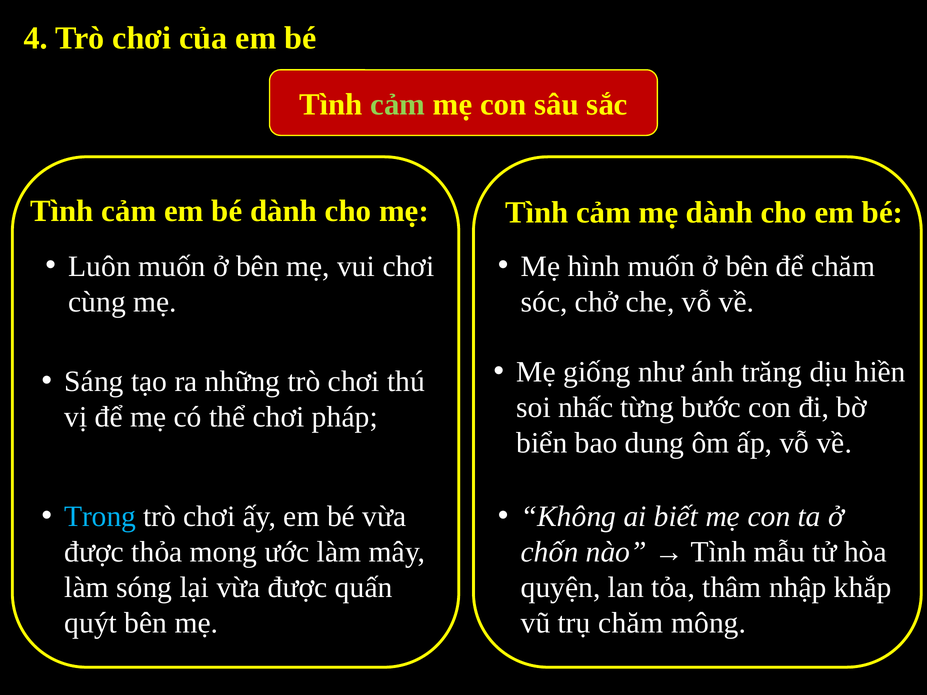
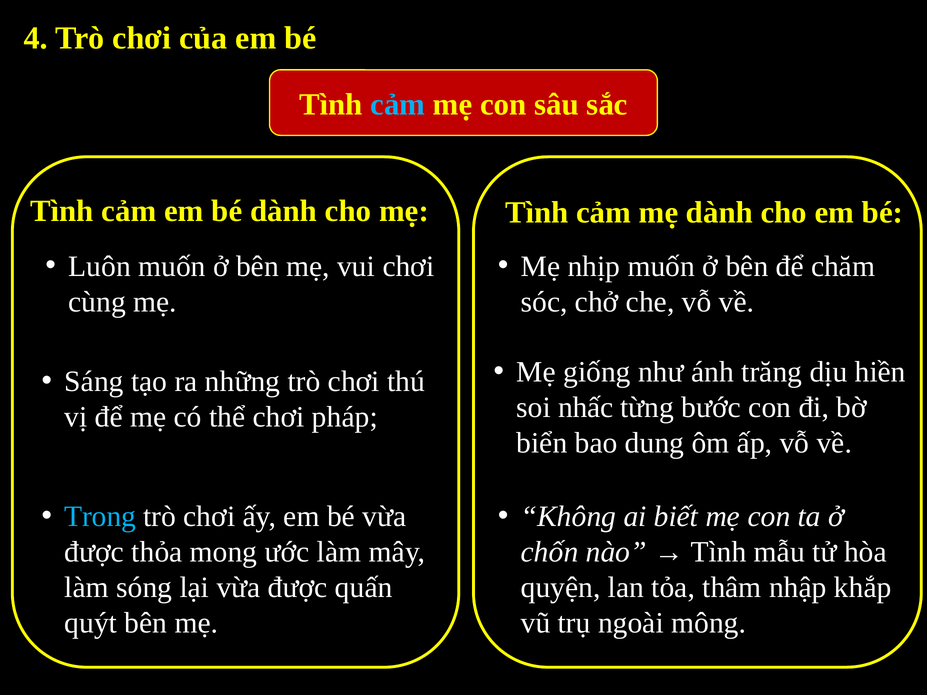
cảm colour: light green -> light blue (398, 105)
hình: hình -> nhịp (594, 266)
trụ chăm: chăm -> ngoài (631, 623)
